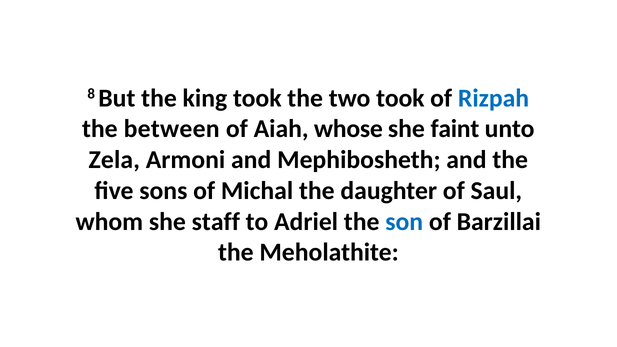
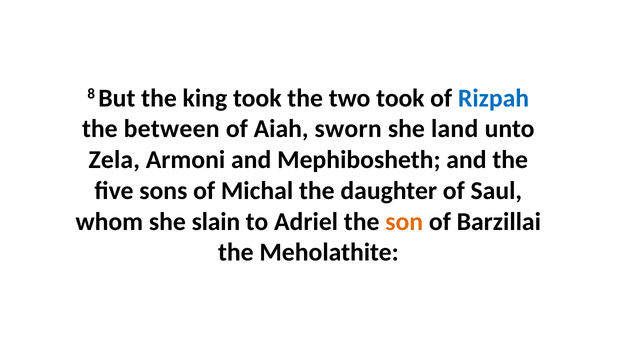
whose: whose -> sworn (348, 129)
faint: faint -> land (455, 129)
staff: staff -> slain (216, 222)
son colour: blue -> orange (404, 222)
